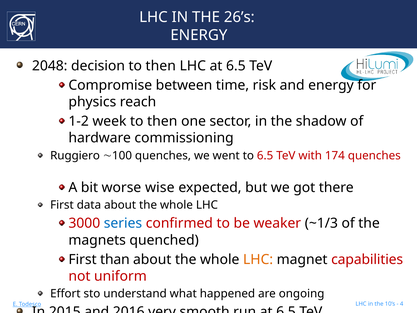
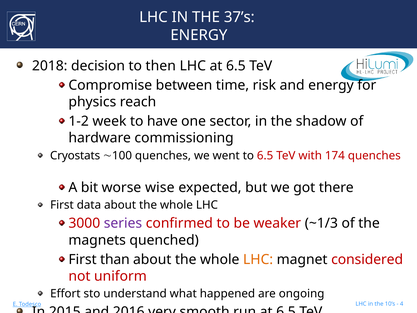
26’s: 26’s -> 37’s (239, 17)
2048: 2048 -> 2018 (50, 66)
week to then: then -> have (162, 121)
Ruggiero: Ruggiero -> Cryostats (75, 155)
series colour: blue -> purple (123, 223)
capabilities: capabilities -> considered (367, 259)
